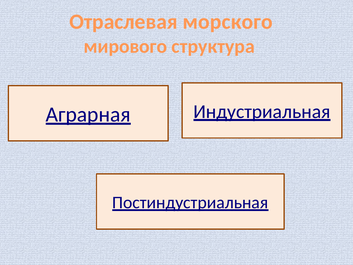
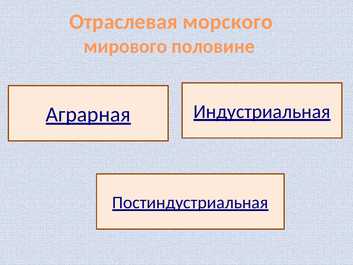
структура: структура -> половине (213, 46)
